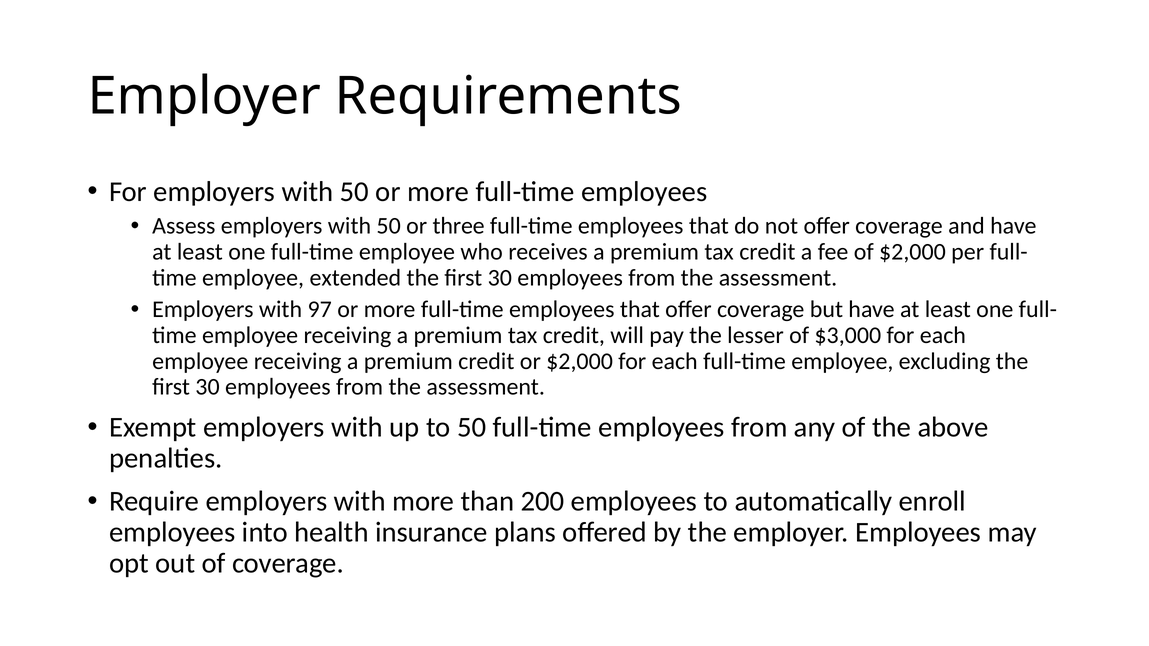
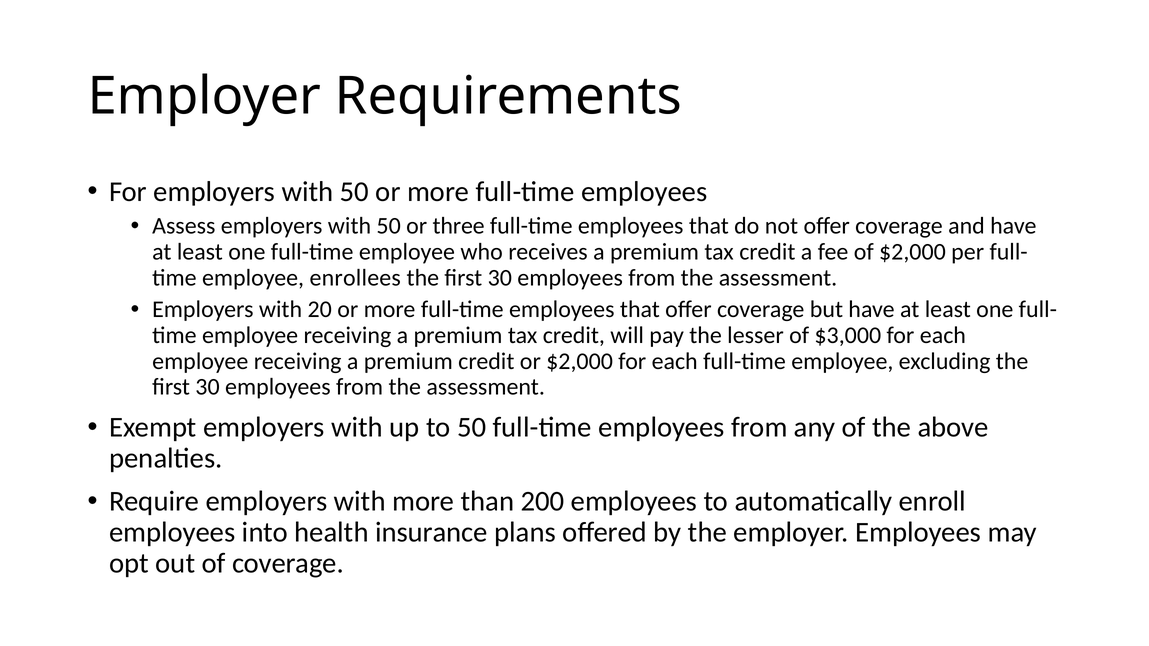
extended: extended -> enrollees (355, 278)
97: 97 -> 20 (320, 310)
